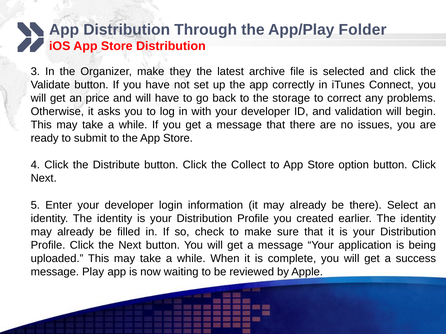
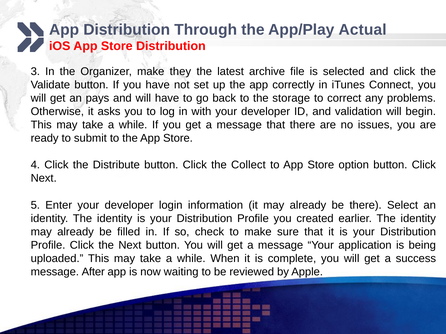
Folder: Folder -> Actual (363, 30)
price: price -> pays (97, 98)
Play: Play -> After (93, 272)
